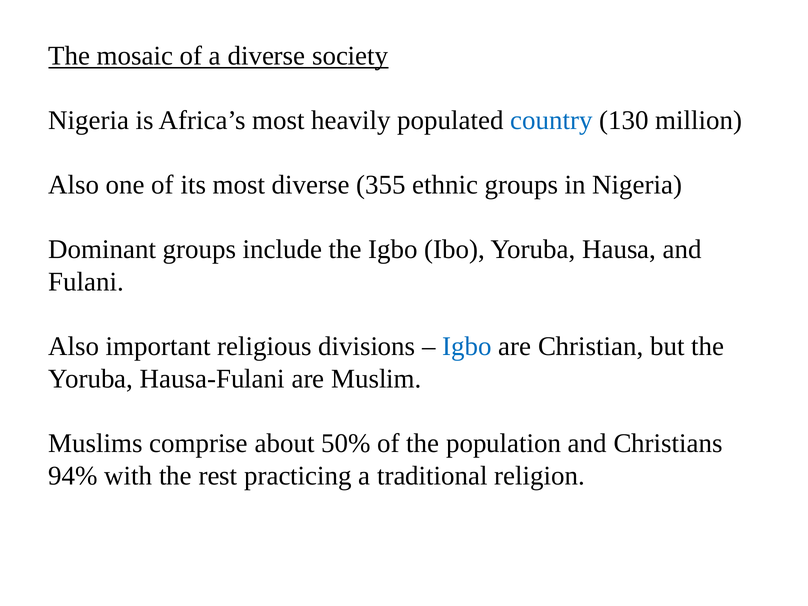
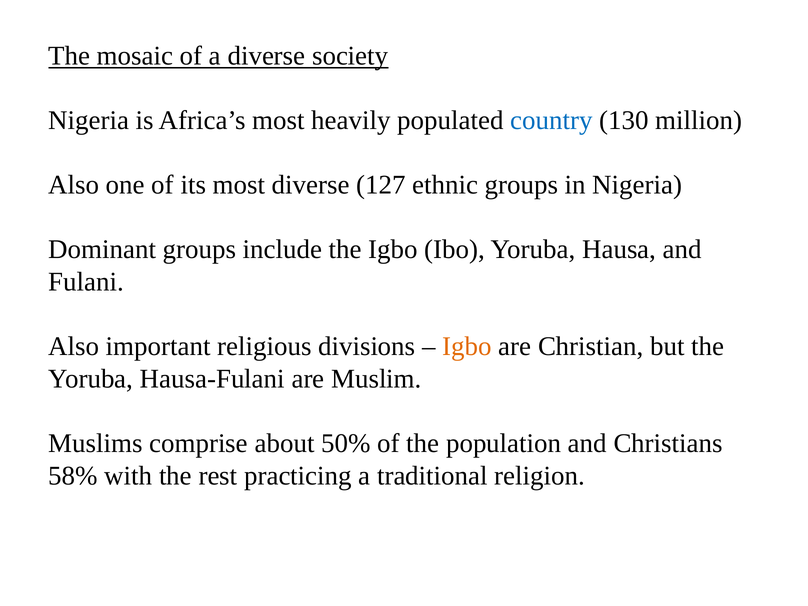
355: 355 -> 127 (381, 185)
Igbo colour: blue -> orange (467, 347)
94%: 94% -> 58% (73, 476)
